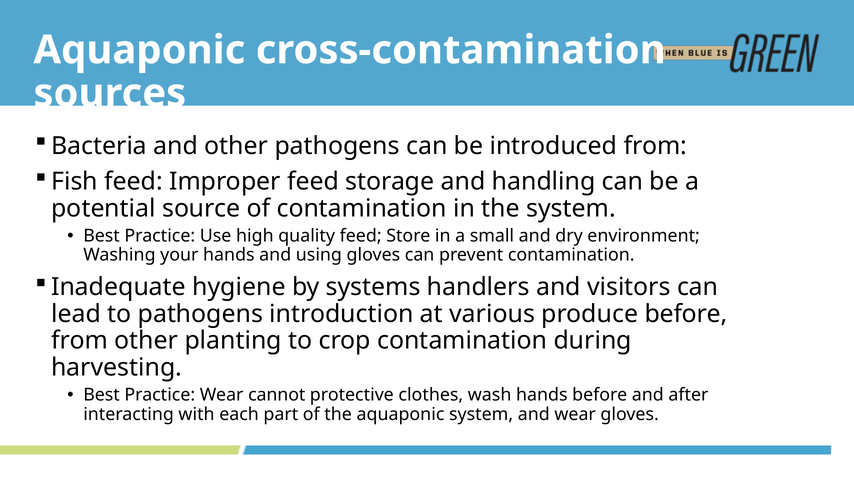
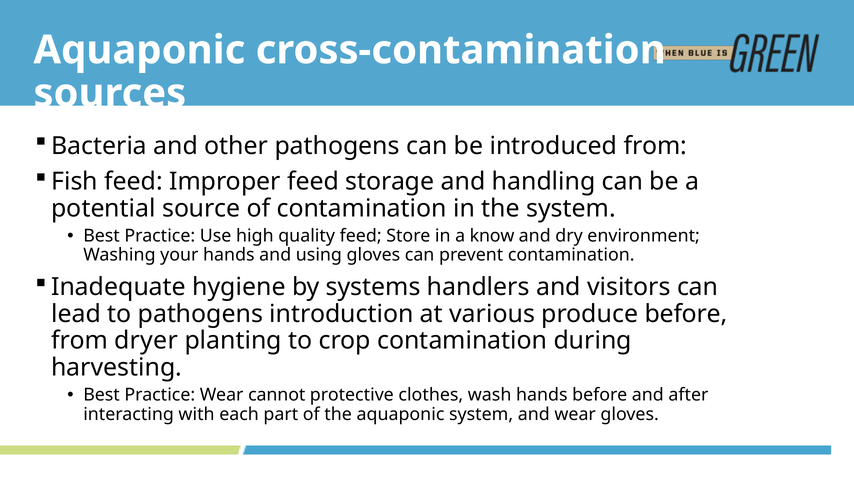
small: small -> know (492, 236)
from other: other -> dryer (146, 341)
